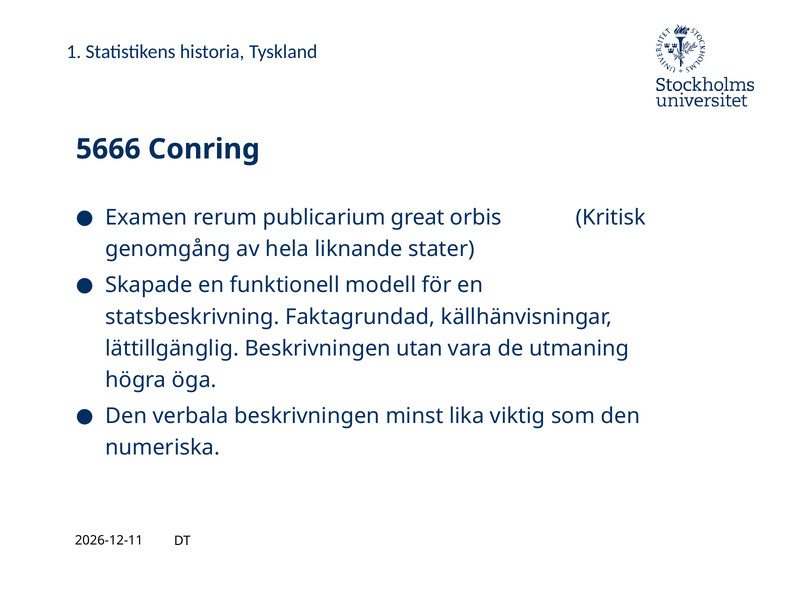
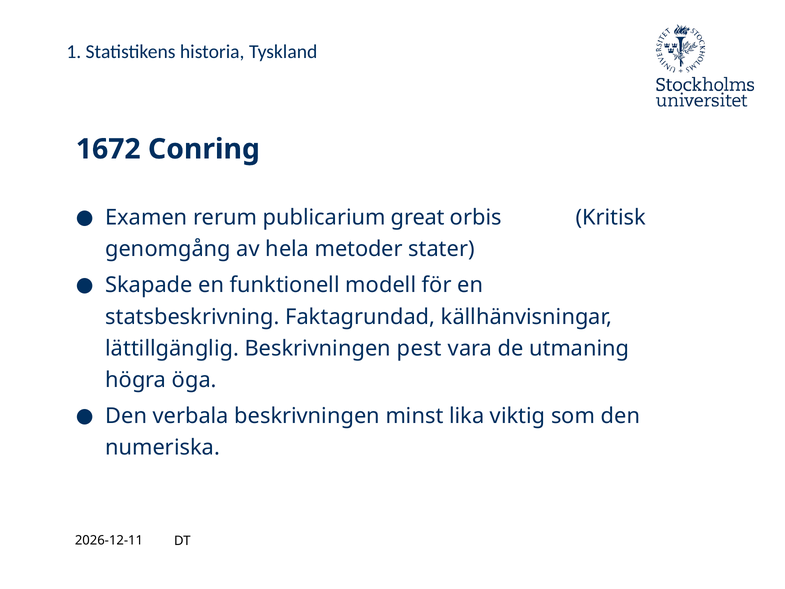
5666: 5666 -> 1672 (108, 149)
liknande: liknande -> metoder (359, 249)
utan: utan -> pest (419, 348)
